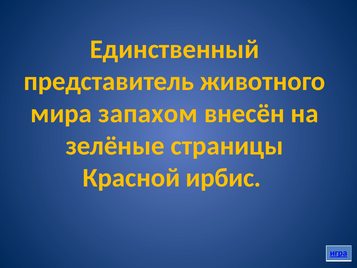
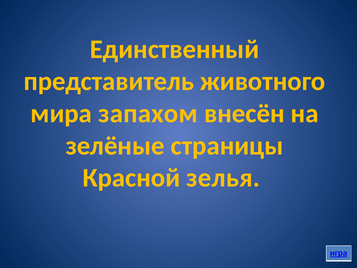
ирбис: ирбис -> зелья (223, 178)
